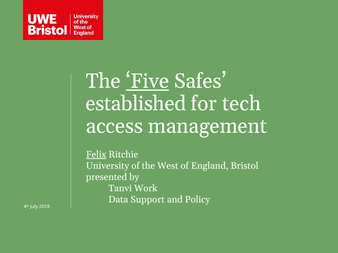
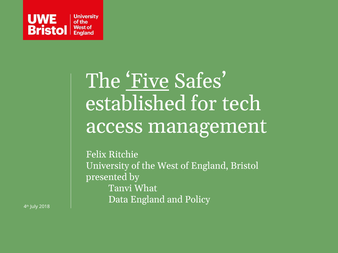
Felix underline: present -> none (96, 155)
Work: Work -> What (146, 189)
Data Support: Support -> England (148, 200)
